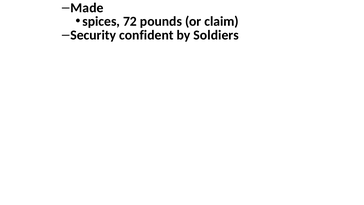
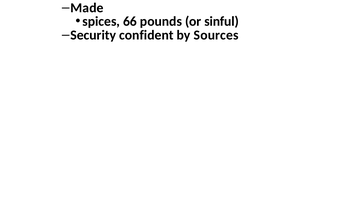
72: 72 -> 66 (130, 21)
claim: claim -> sinful (222, 21)
Soldiers: Soldiers -> Sources (216, 35)
